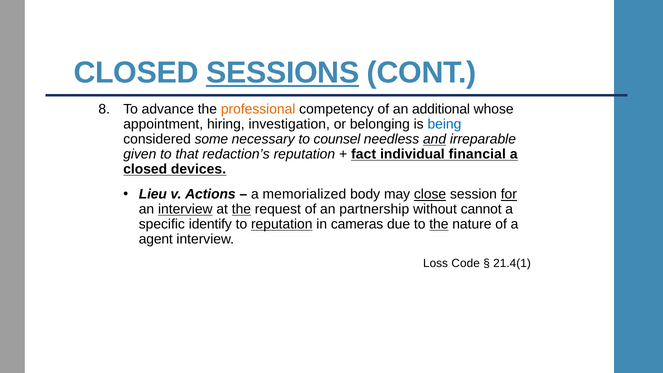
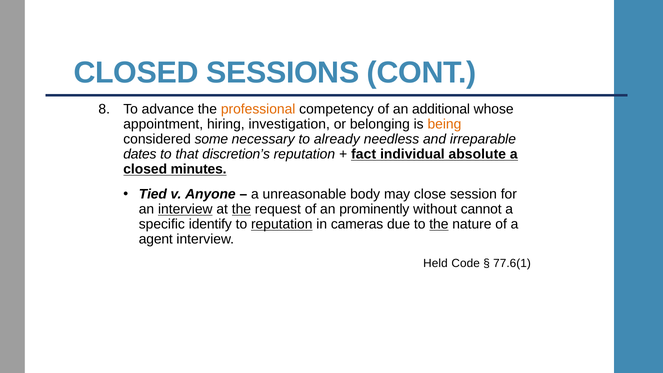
SESSIONS underline: present -> none (283, 73)
being colour: blue -> orange (444, 124)
counsel: counsel -> already (337, 139)
and underline: present -> none (435, 139)
given: given -> dates (140, 154)
redaction’s: redaction’s -> discretion’s (236, 154)
financial: financial -> absolute (477, 154)
devices: devices -> minutes (199, 169)
Lieu: Lieu -> Tied (153, 194)
Actions: Actions -> Anyone (210, 194)
memorialized: memorialized -> unreasonable (304, 194)
close underline: present -> none (430, 194)
for underline: present -> none (509, 194)
partnership: partnership -> prominently (374, 209)
Loss: Loss -> Held (435, 263)
21.4(1: 21.4(1 -> 77.6(1 (512, 263)
